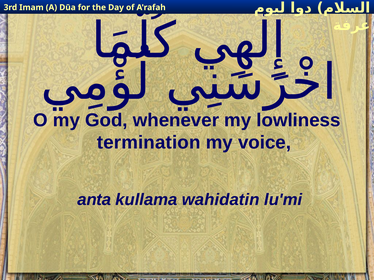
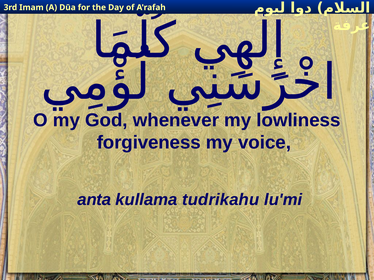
termination: termination -> forgiveness (149, 143)
wahidatin: wahidatin -> tudrikahu (221, 200)
